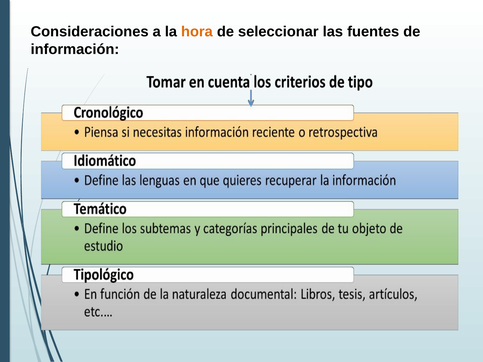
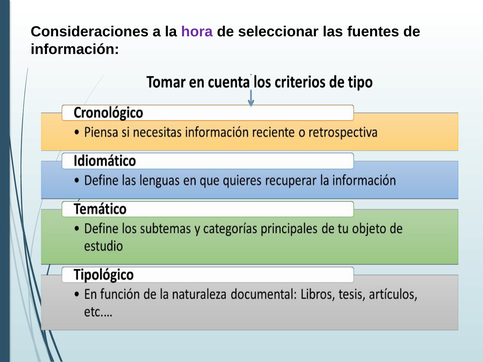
hora colour: orange -> purple (197, 32)
